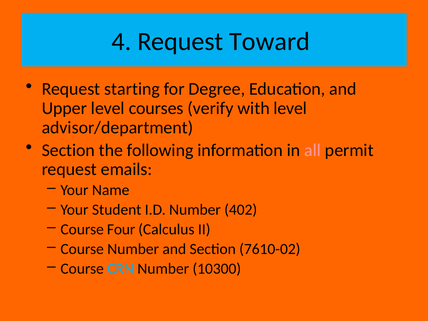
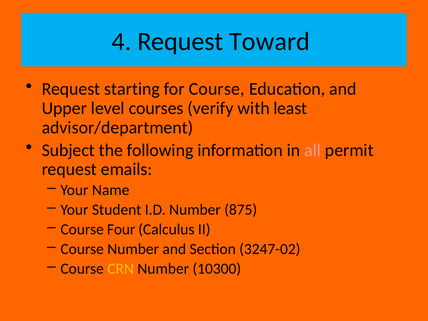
for Degree: Degree -> Course (217, 89)
with level: level -> least (290, 108)
Section: Section -> Subject (68, 150)
402: 402 -> 875 (241, 210)
7610-02: 7610-02 -> 3247-02 (270, 249)
CRN colour: light blue -> yellow (121, 269)
